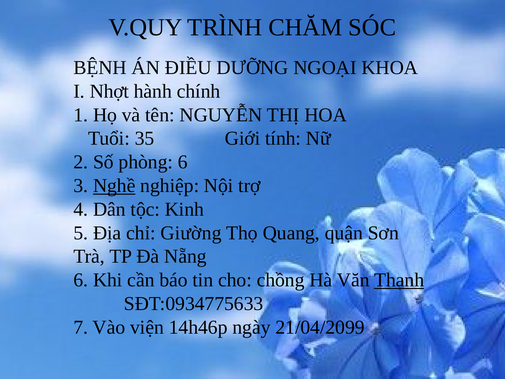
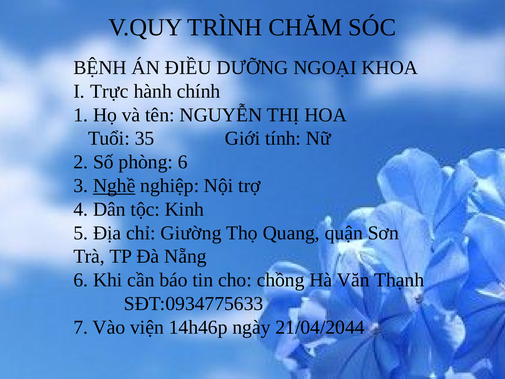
Nhợt: Nhợt -> Trực (109, 91)
Thạnh underline: present -> none (399, 280)
21/04/2099: 21/04/2099 -> 21/04/2044 (320, 327)
